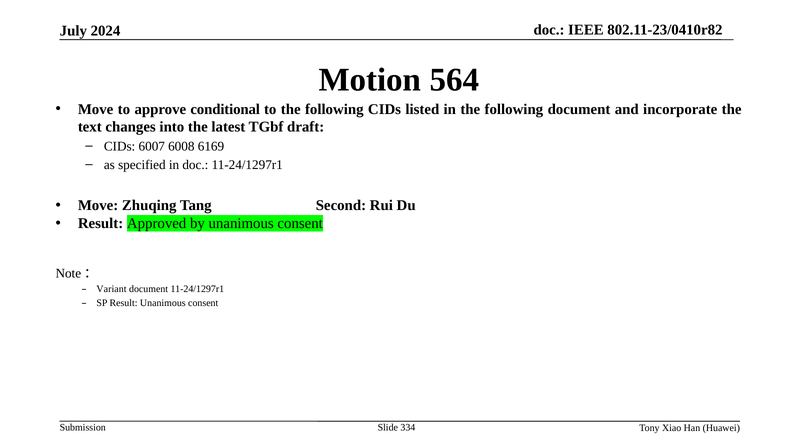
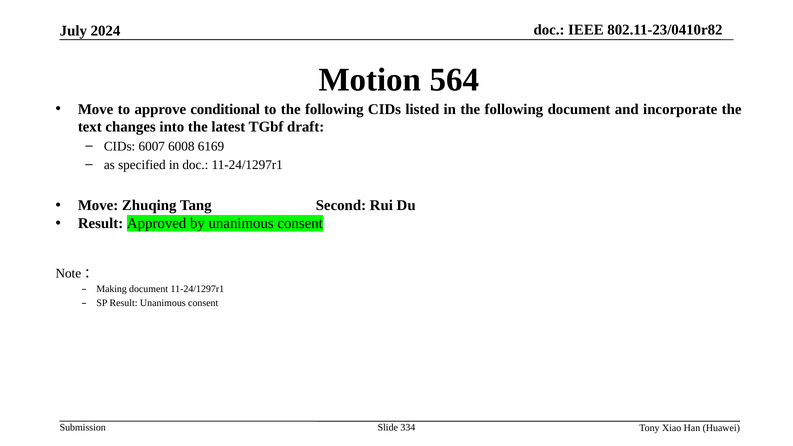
Variant: Variant -> Making (112, 289)
